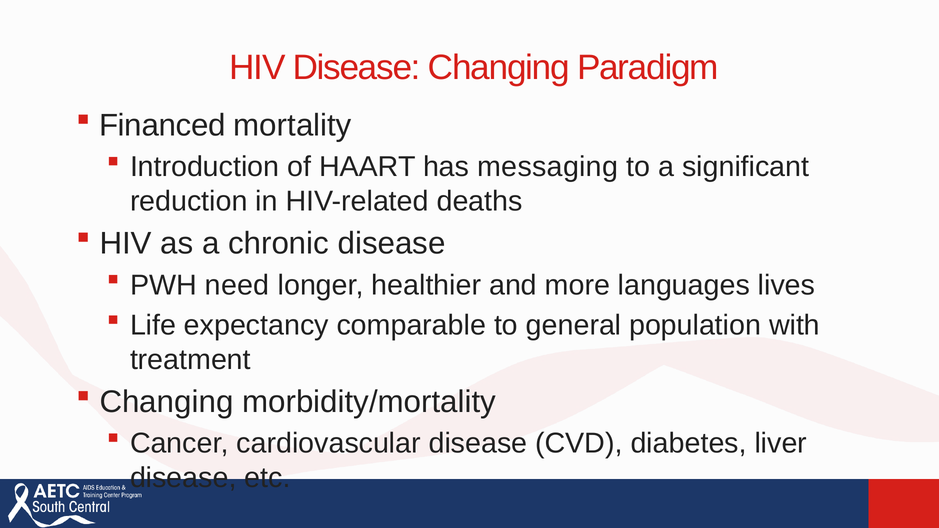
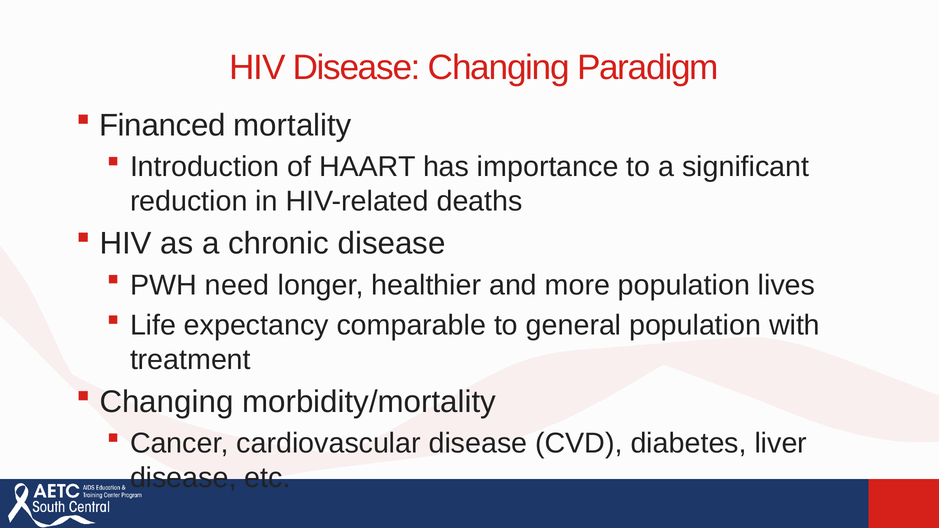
messaging: messaging -> importance (548, 167)
more languages: languages -> population (684, 285)
